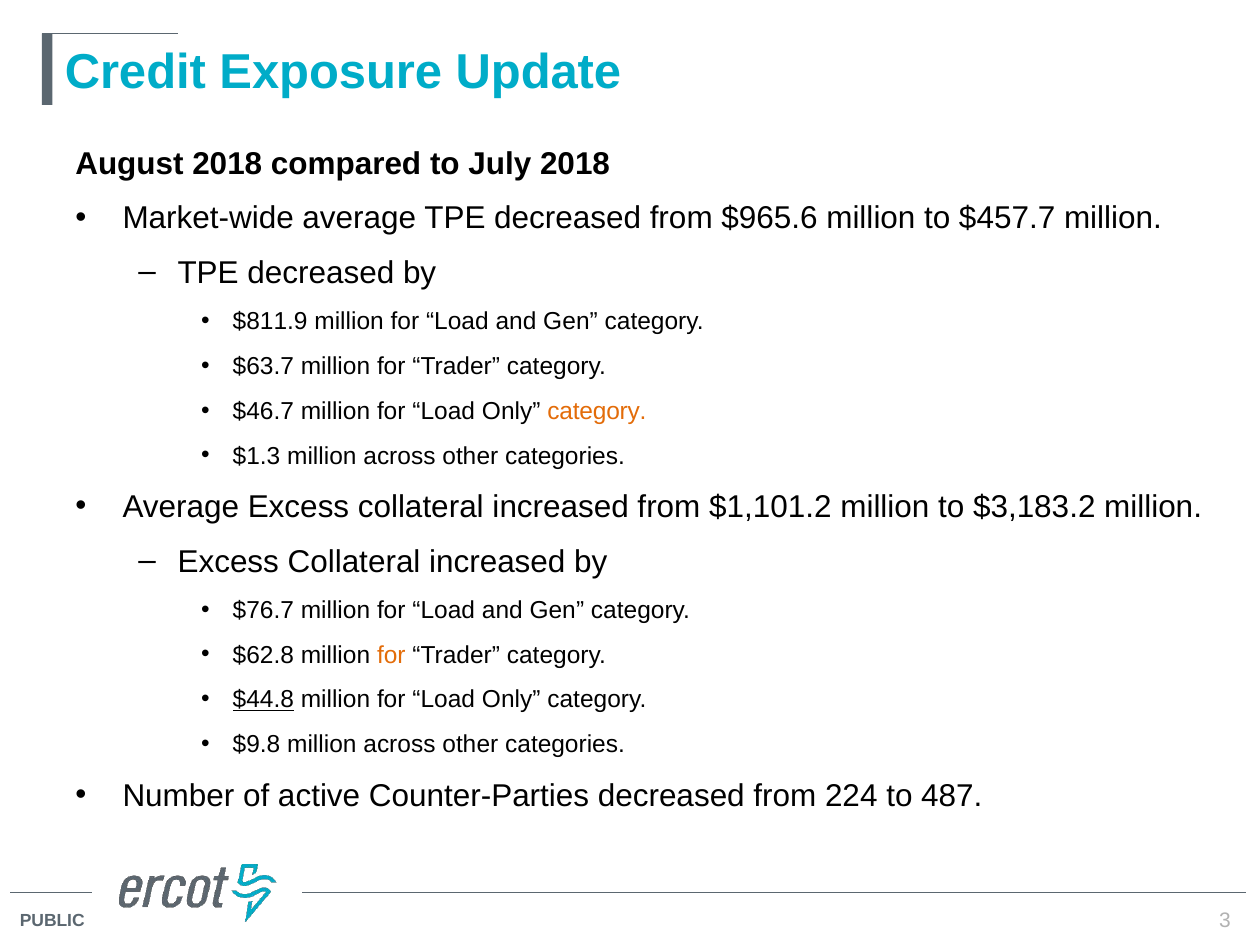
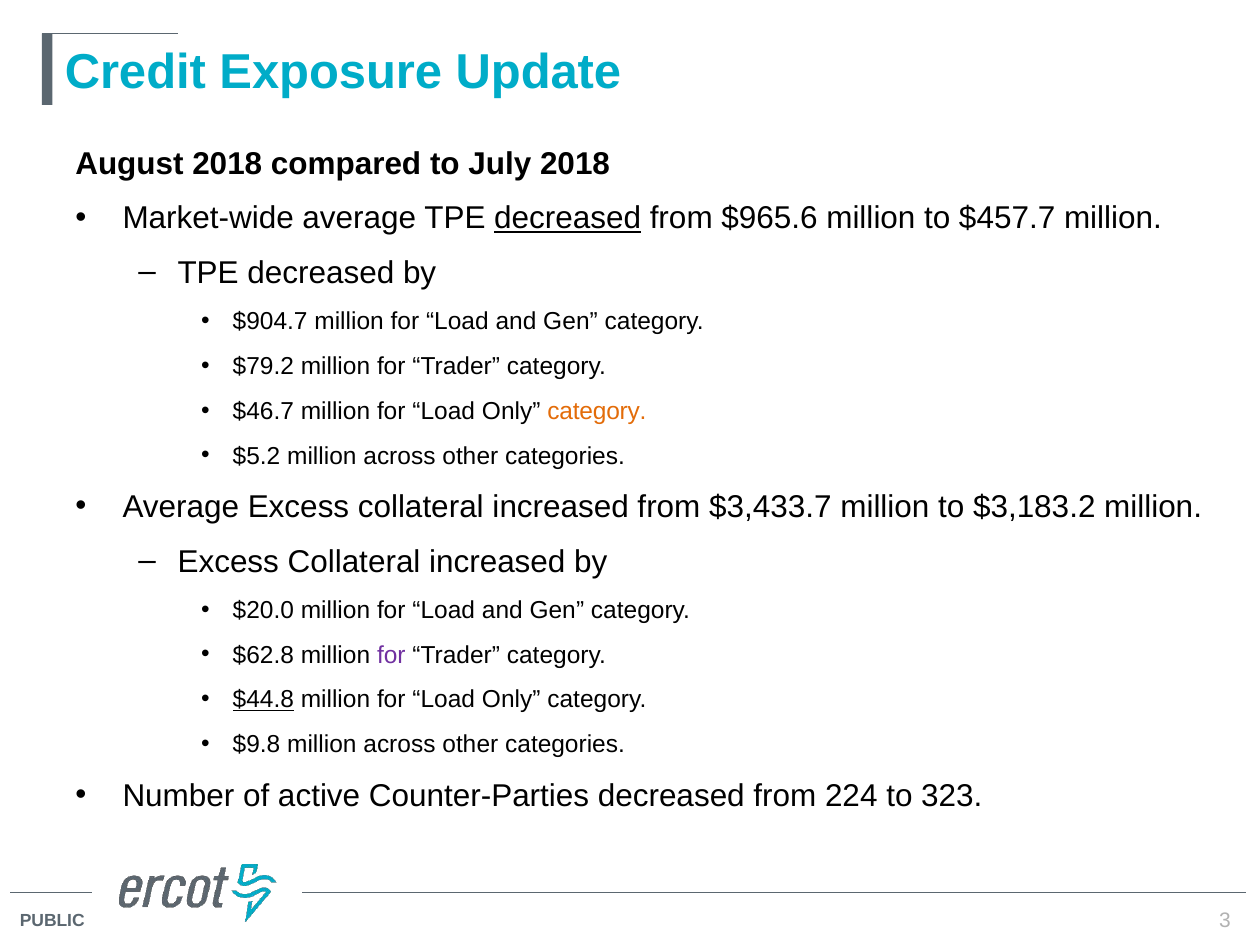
decreased underline: none -> present (568, 218)
$811.9: $811.9 -> $904.7 (270, 321)
$63.7: $63.7 -> $79.2 (263, 366)
$1.3: $1.3 -> $5.2 (257, 456)
$1,101.2: $1,101.2 -> $3,433.7 (770, 507)
$76.7: $76.7 -> $20.0 (263, 610)
for colour: orange -> purple (391, 655)
487: 487 -> 323 (952, 795)
